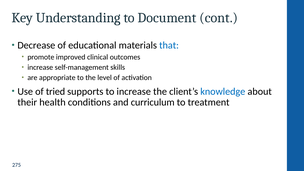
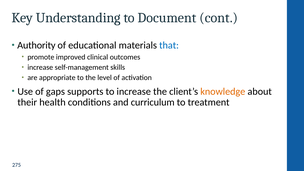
Decrease: Decrease -> Authority (36, 45)
tried: tried -> gaps (55, 91)
knowledge colour: blue -> orange (223, 91)
